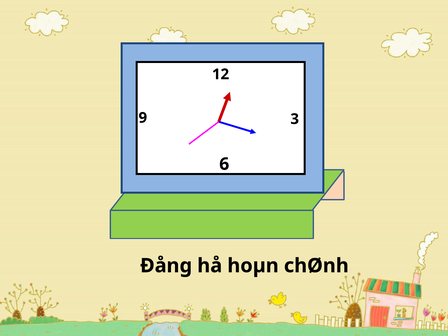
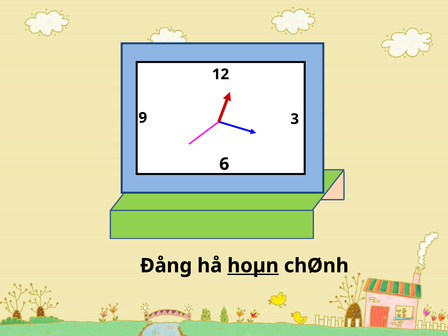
hoµn underline: none -> present (253, 266)
